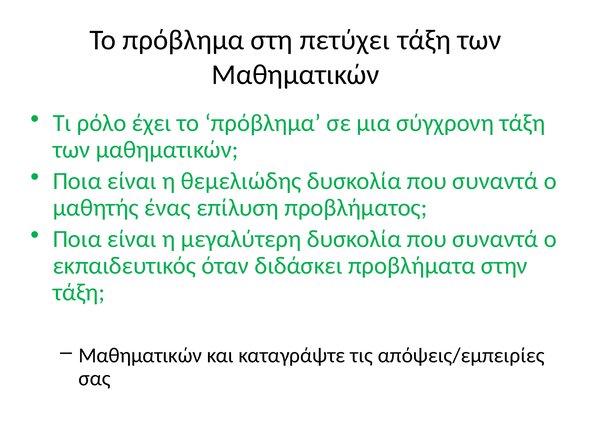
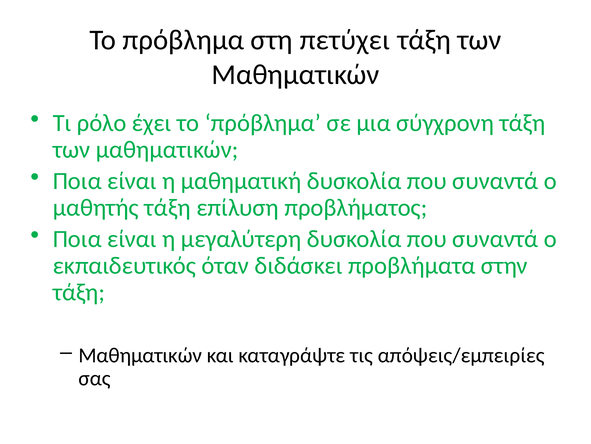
θεμελιώδης: θεμελιώδης -> μαθηματική (241, 181)
μαθητής ένας: ένας -> τάξη (167, 207)
